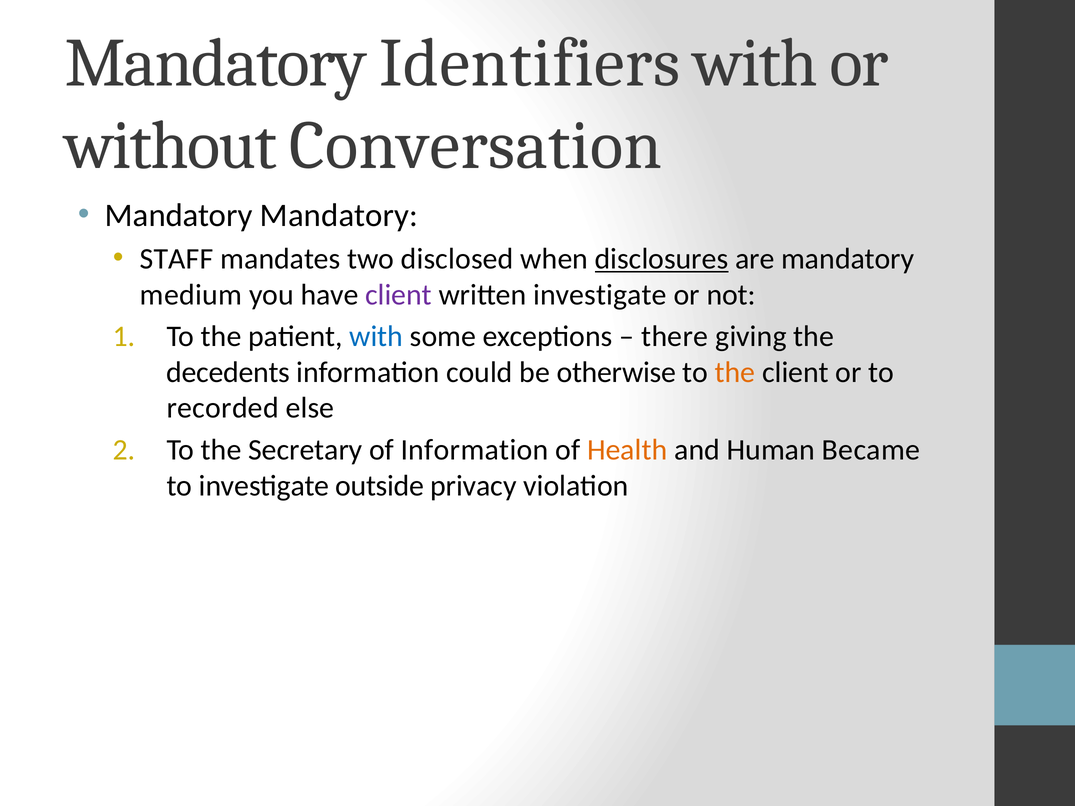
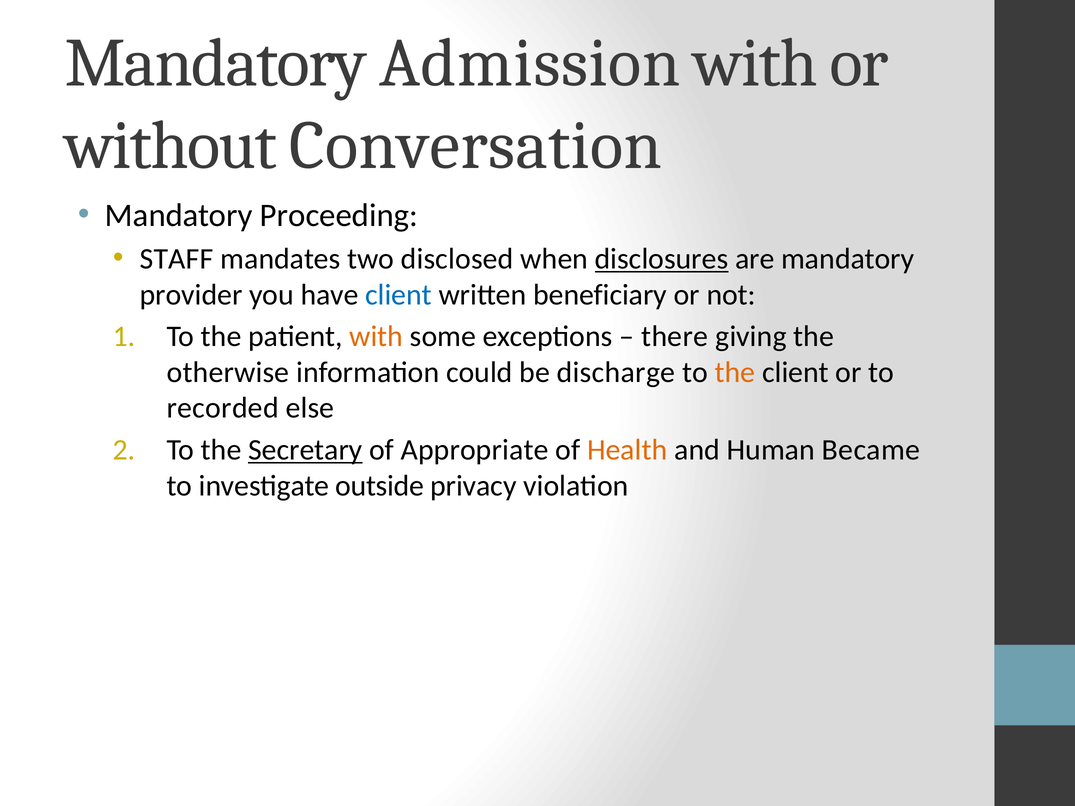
Identifiers: Identifiers -> Admission (530, 63)
Mandatory Mandatory: Mandatory -> Proceeding (339, 216)
medium: medium -> provider (191, 295)
client colour: purple -> blue (398, 295)
written investigate: investigate -> beneficiary (600, 295)
with colour: blue -> orange (376, 337)
decedents: decedents -> otherwise (228, 372)
otherwise: otherwise -> discharge (616, 372)
Secretary underline: none -> present (305, 450)
of Information: Information -> Appropriate (475, 450)
